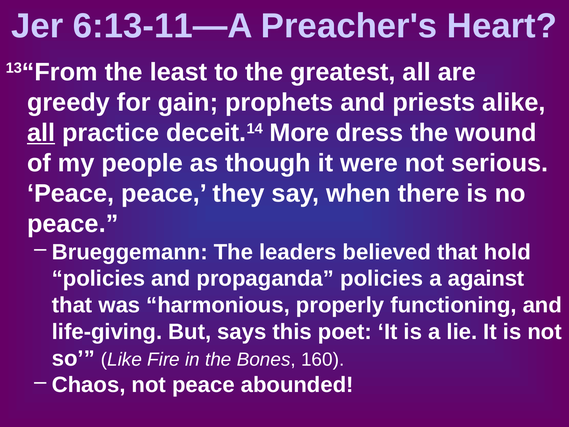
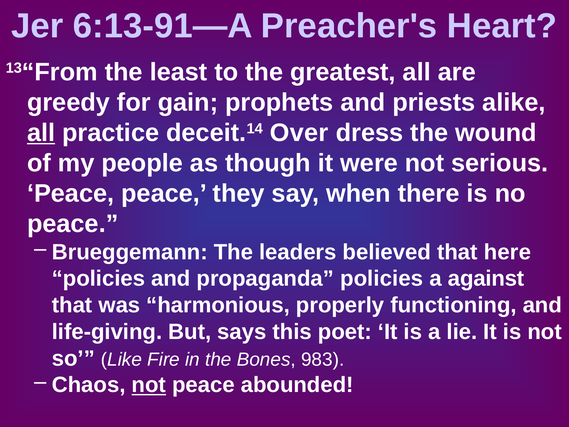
6:13-11—A: 6:13-11—A -> 6:13-91—A (163, 26)
More: More -> Over (299, 133)
hold: hold -> here (507, 252)
160: 160 -> 983 (323, 359)
not underline: none -> present (149, 385)
